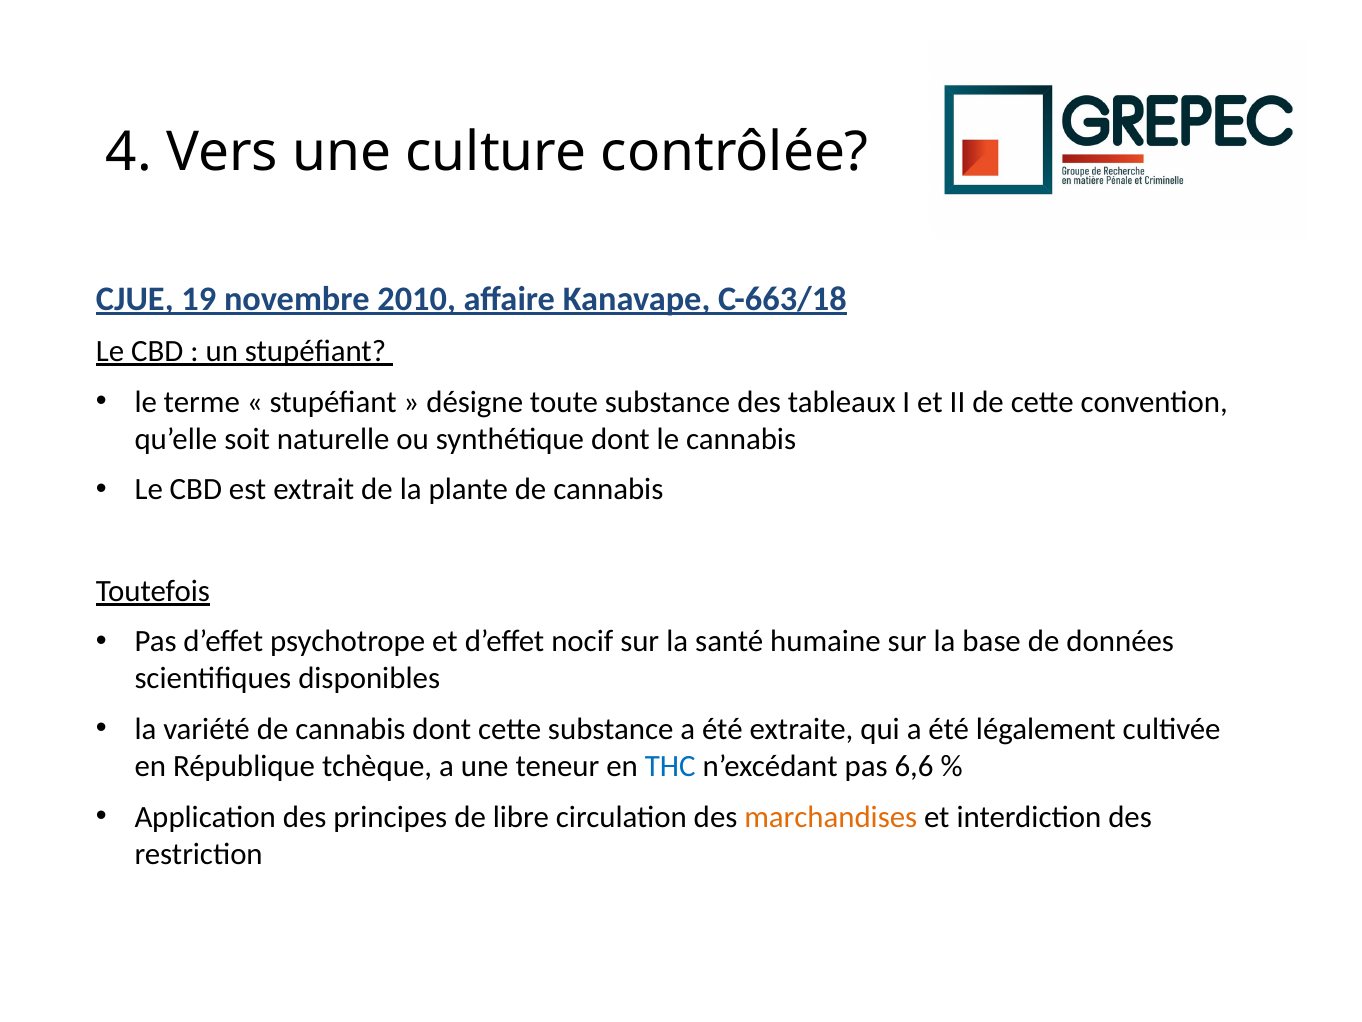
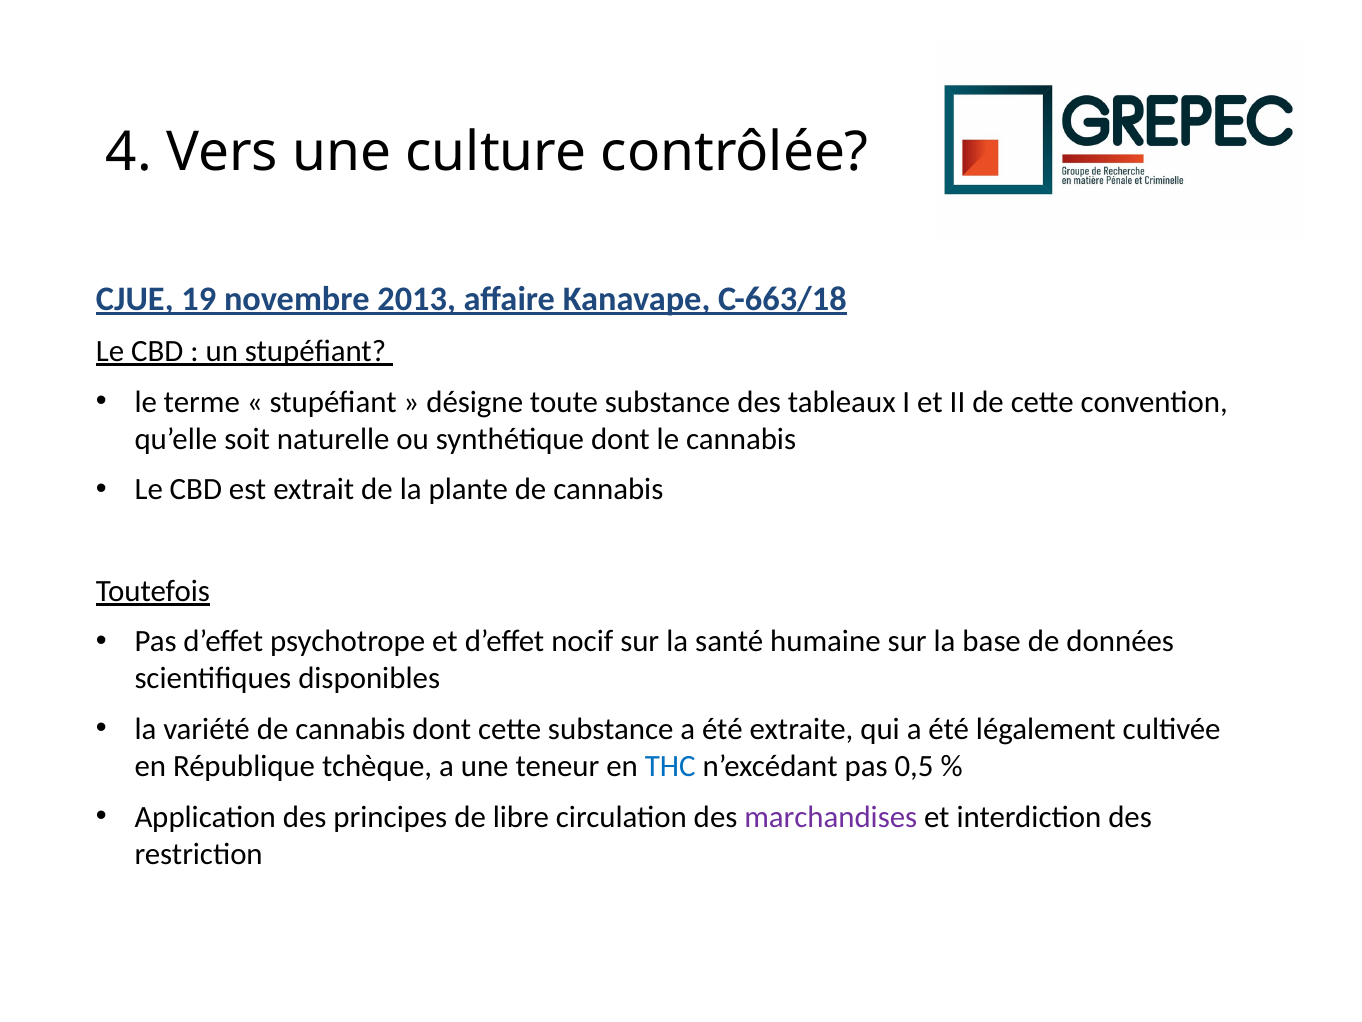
2010: 2010 -> 2013 (417, 299)
6,6: 6,6 -> 0,5 (914, 766)
marchandises colour: orange -> purple (831, 816)
